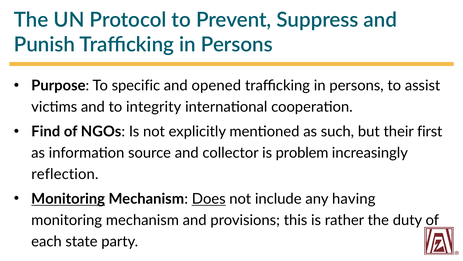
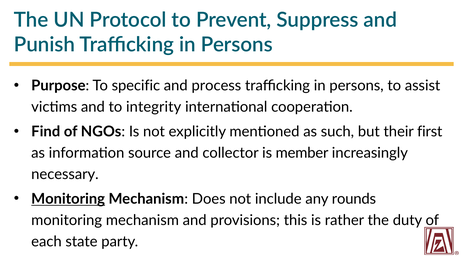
opened: opened -> process (216, 86)
problem: problem -> member (302, 153)
reflection: reflection -> necessary (65, 174)
Does underline: present -> none (209, 199)
having: having -> rounds (354, 199)
